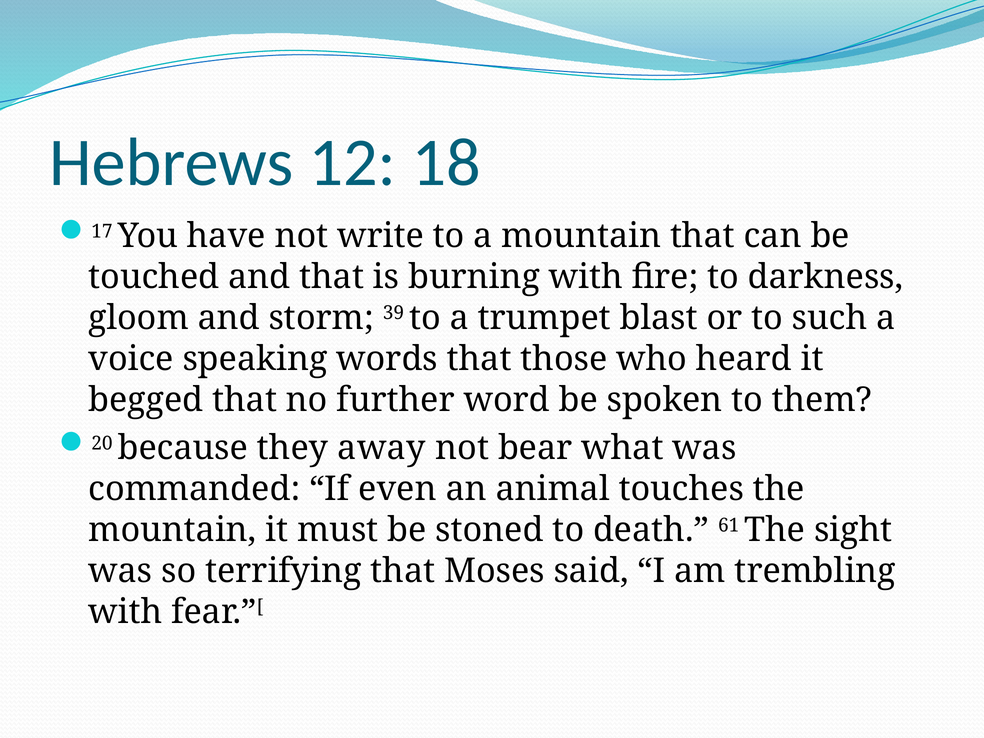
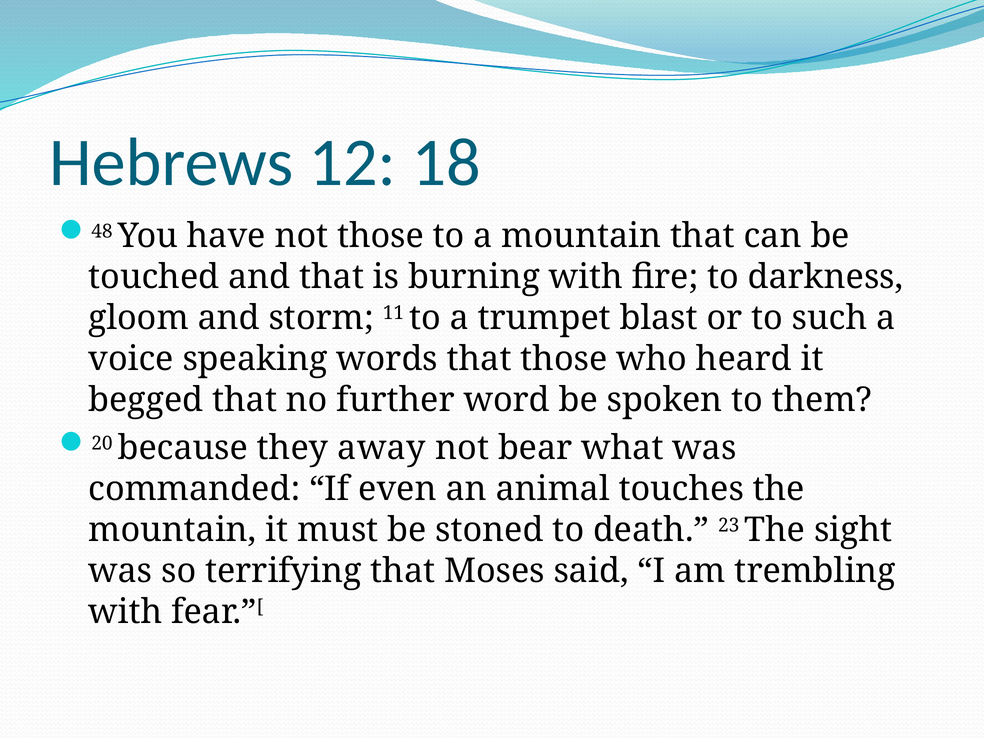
17: 17 -> 48 (102, 231)
not write: write -> those (381, 236)
39: 39 -> 11 (393, 313)
61: 61 -> 23 (729, 525)
